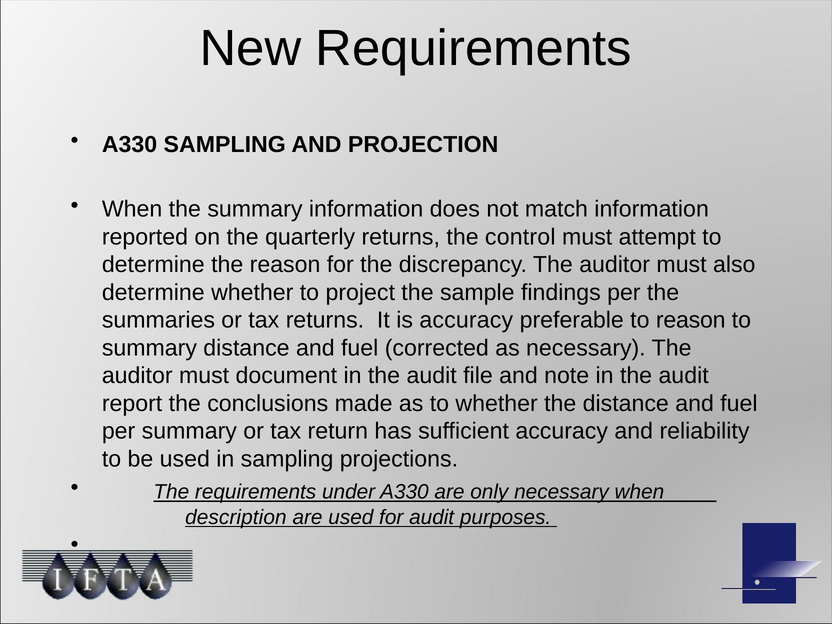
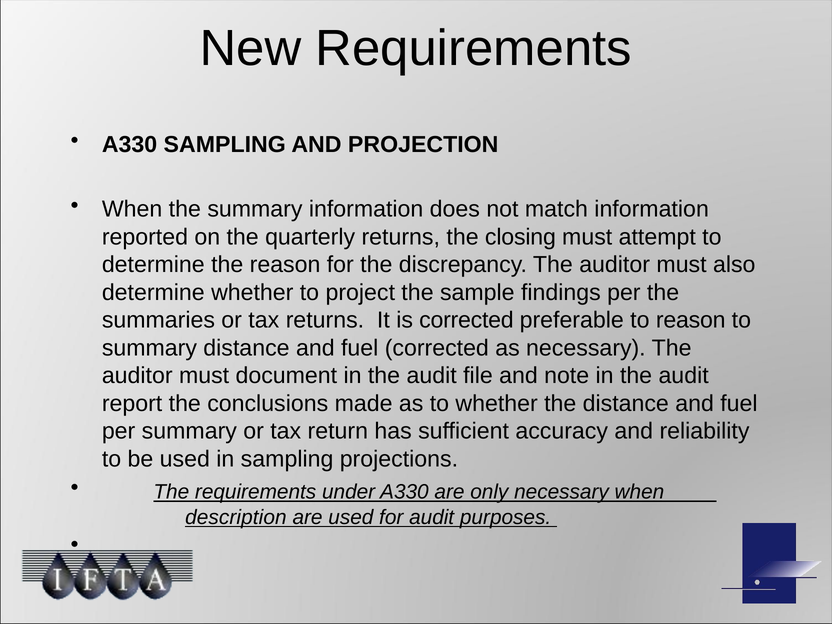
control: control -> closing (520, 237)
is accuracy: accuracy -> corrected (466, 320)
